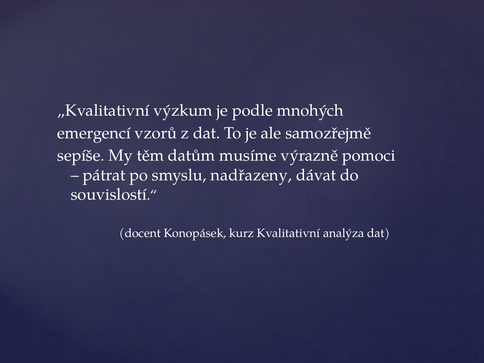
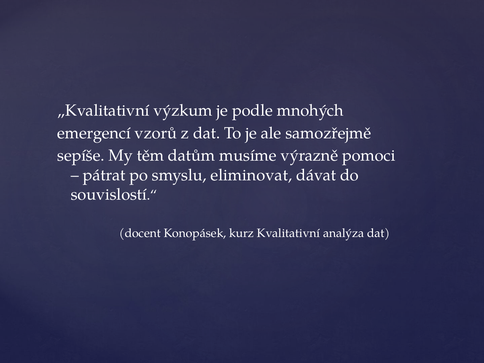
nadřazeny: nadřazeny -> eliminovat (251, 175)
